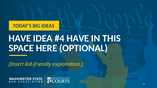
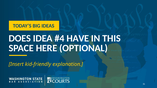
HAVE: HAVE -> DOES (20, 38)
